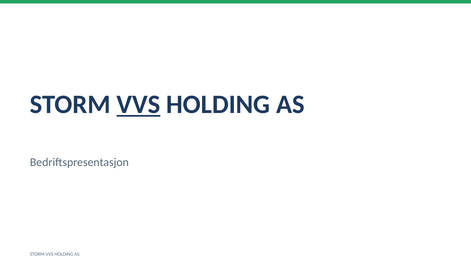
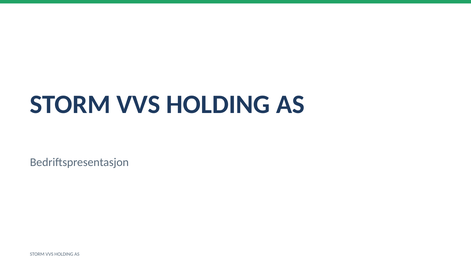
VVS underline: present -> none (138, 104)
